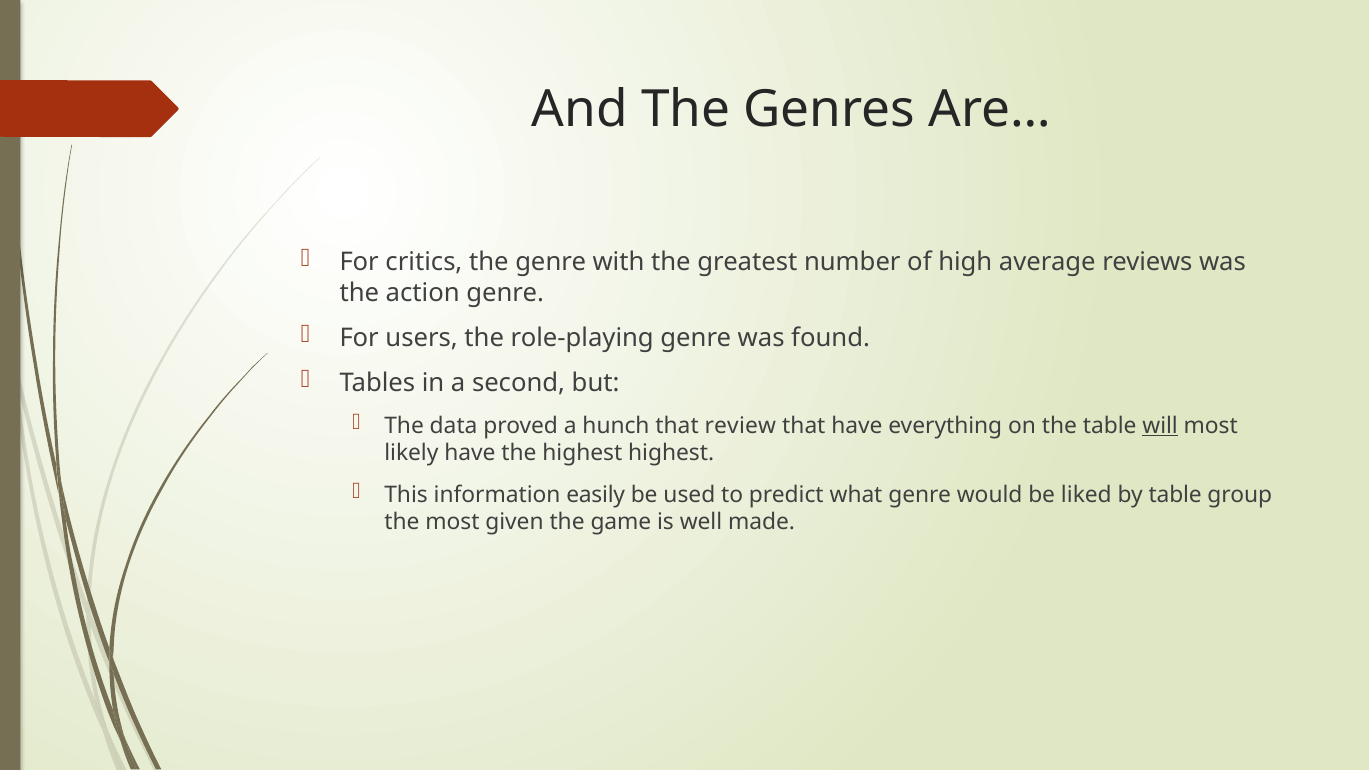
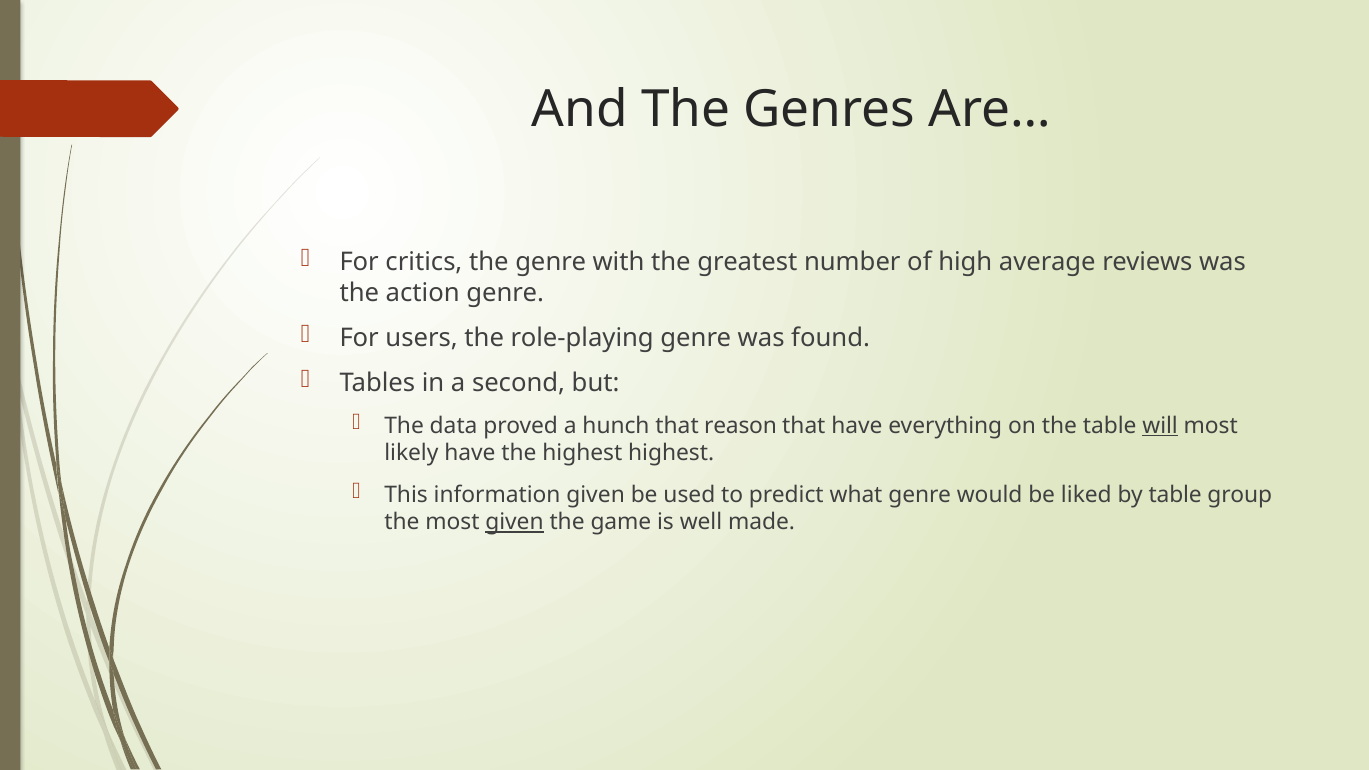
review: review -> reason (741, 426)
information easily: easily -> given (596, 495)
given underline: none -> present (514, 522)
